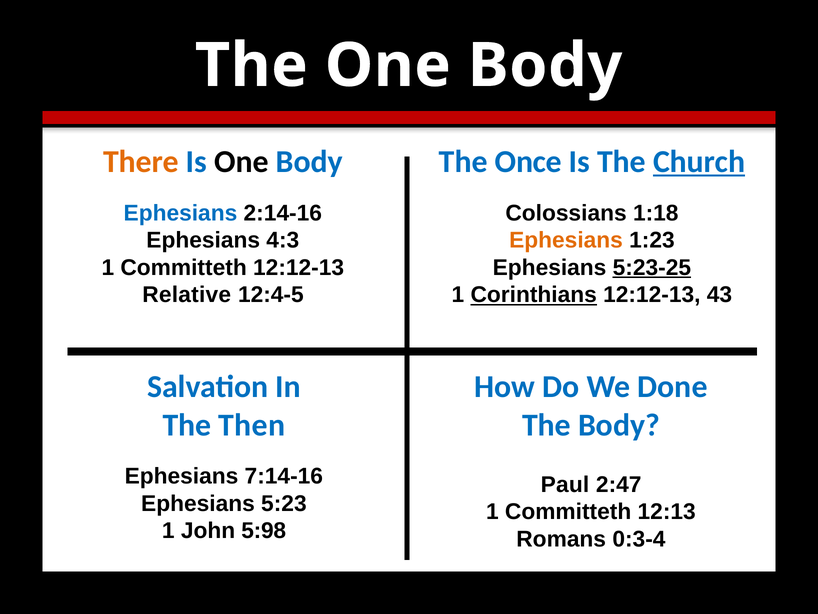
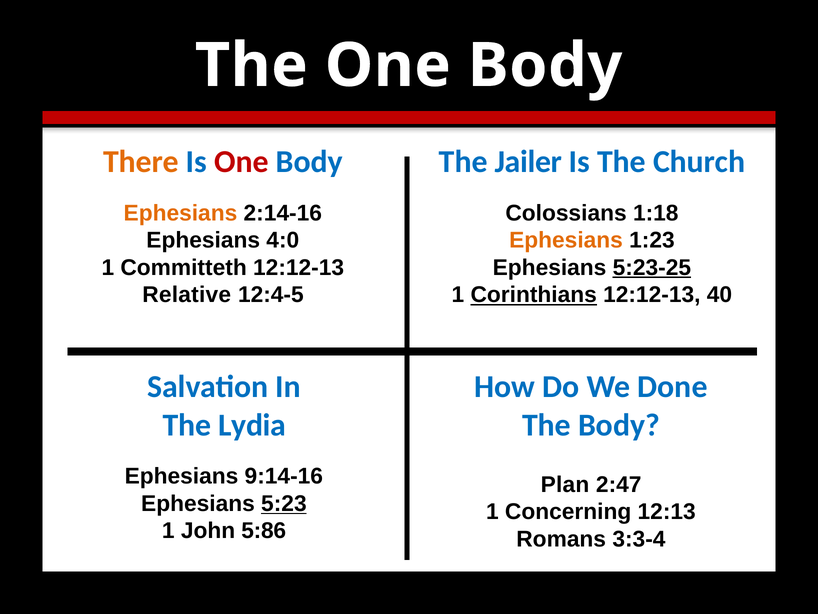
One colour: black -> red (241, 162)
Once: Once -> Jailer (528, 162)
Church underline: present -> none (699, 162)
Ephesians colour: blue -> orange (180, 213)
4:3: 4:3 -> 4:0 (283, 240)
43: 43 -> 40 (719, 295)
Then: Then -> Lydia (252, 425)
7:14-16: 7:14-16 -> 9:14-16 (284, 476)
Paul: Paul -> Plan (565, 484)
5:23 underline: none -> present (284, 503)
Committeth: Committeth -> Concerning (568, 511)
5:98: 5:98 -> 5:86 (264, 531)
0:3-4: 0:3-4 -> 3:3-4 (639, 539)
